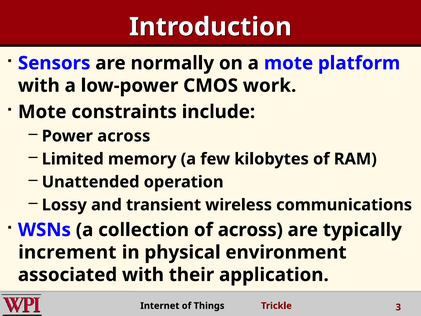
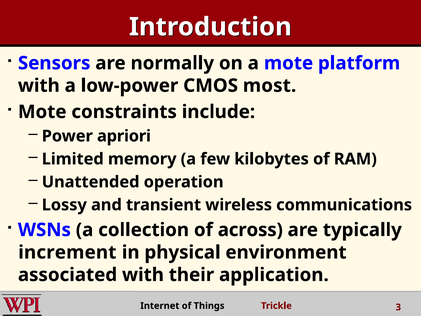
work: work -> most (270, 86)
Power across: across -> apriori (124, 136)
